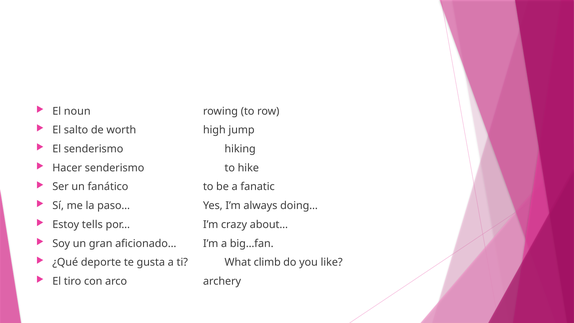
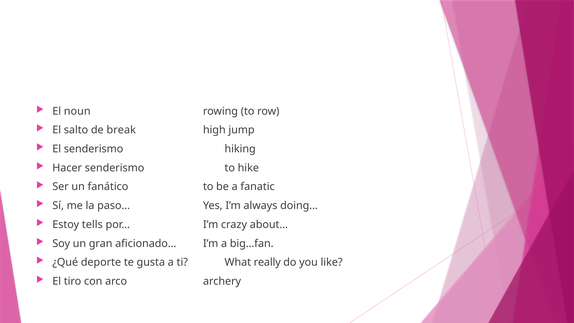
worth: worth -> break (121, 130)
climb: climb -> really (267, 262)
